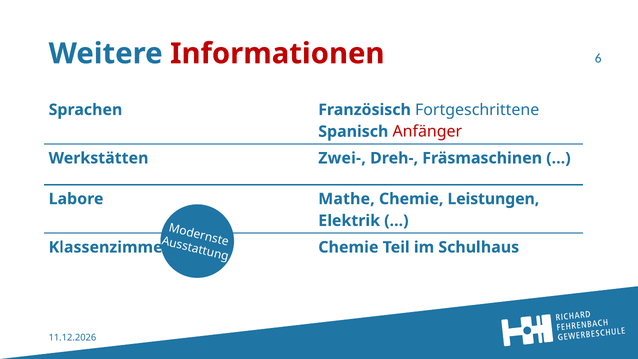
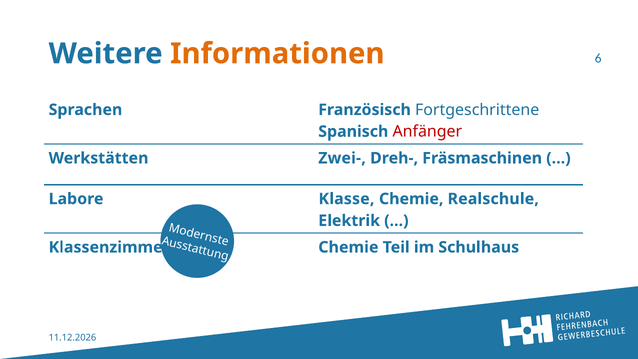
Informationen colour: red -> orange (277, 54)
Mathe: Mathe -> Klasse (346, 199)
Leistungen: Leistungen -> Realschule (493, 199)
